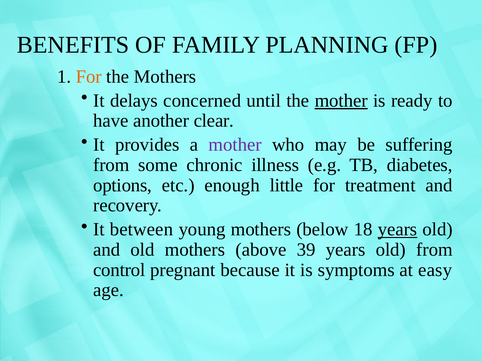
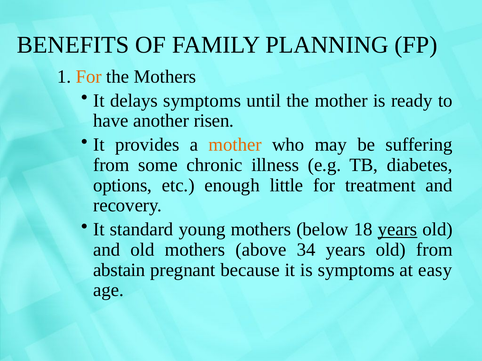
delays concerned: concerned -> symptoms (202, 101)
mother underline: present -> none (341, 101)
clear: clear -> risen (214, 121)
mother colour: purple -> orange (235, 145)
between: between -> standard (142, 230)
39: 39 -> 34 (306, 250)
control: control -> abstain (119, 270)
